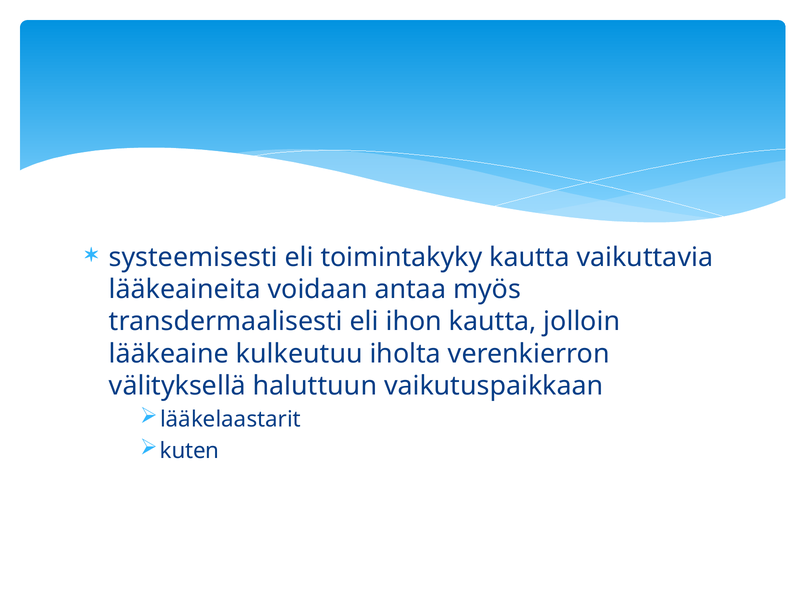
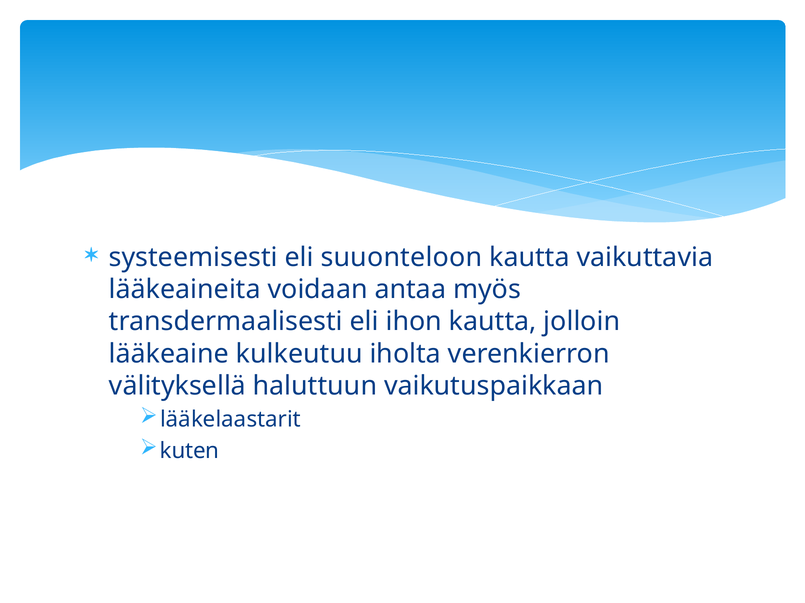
toimintakyky: toimintakyky -> suuonteloon (401, 258)
